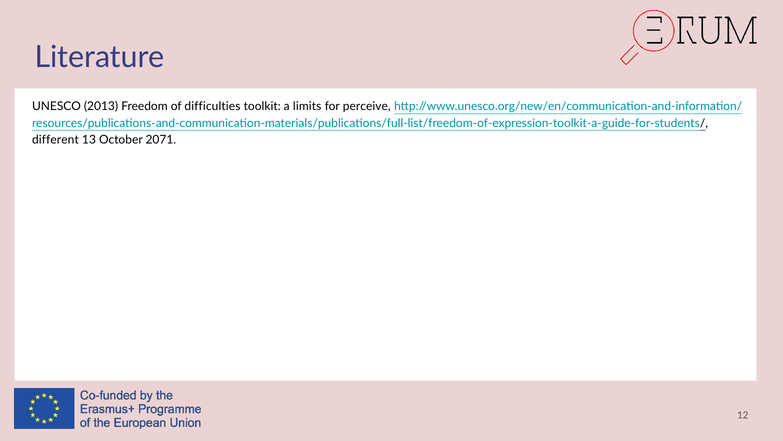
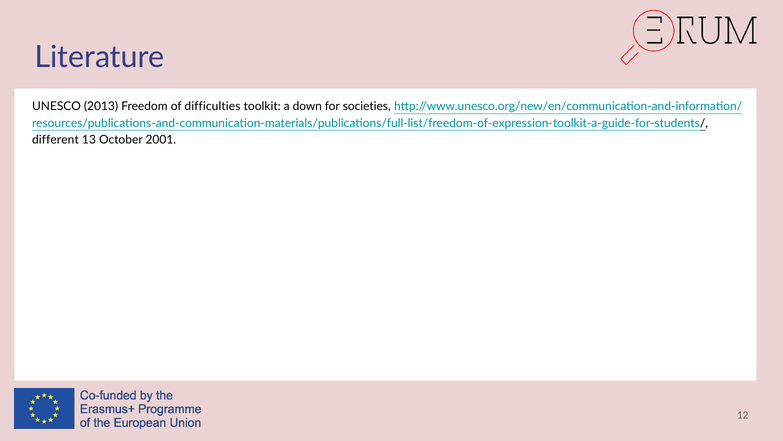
limits: limits -> down (307, 106)
perceive: perceive -> societies (367, 106)
2071: 2071 -> 2001 (161, 140)
